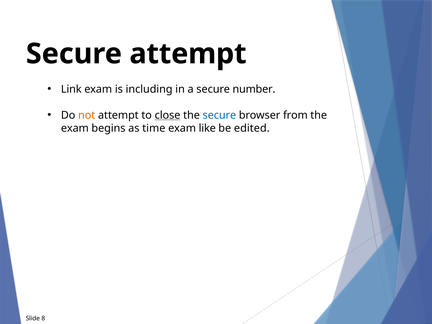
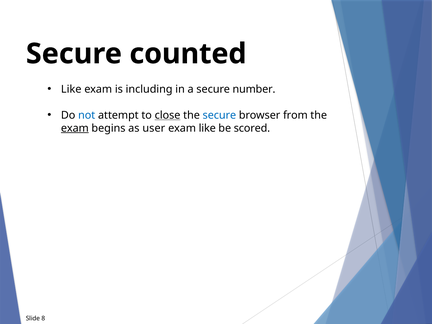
Secure attempt: attempt -> counted (188, 54)
Link: Link -> Like (71, 89)
not colour: orange -> blue (87, 115)
exam underline: none -> present (75, 128)
time: time -> user (154, 128)
edited: edited -> scored (252, 128)
